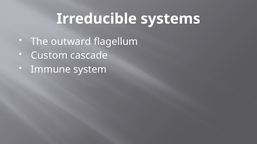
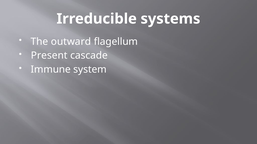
Custom: Custom -> Present (49, 56)
